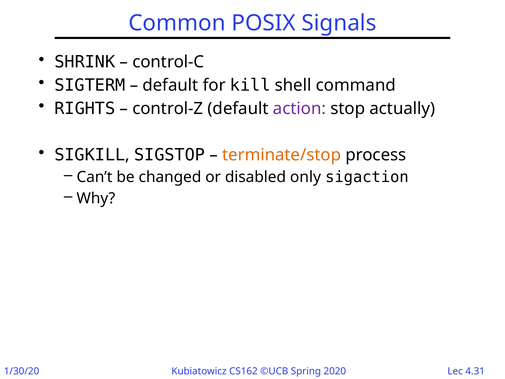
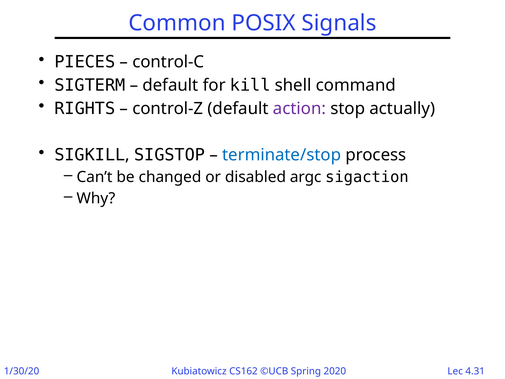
SHRINK: SHRINK -> PIECES (85, 62)
terminate/stop colour: orange -> blue (282, 155)
only: only -> argc (306, 177)
